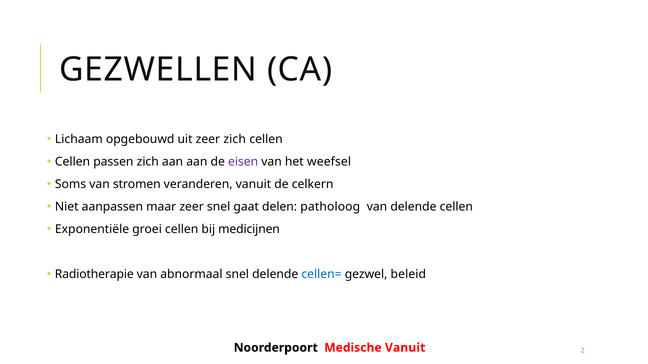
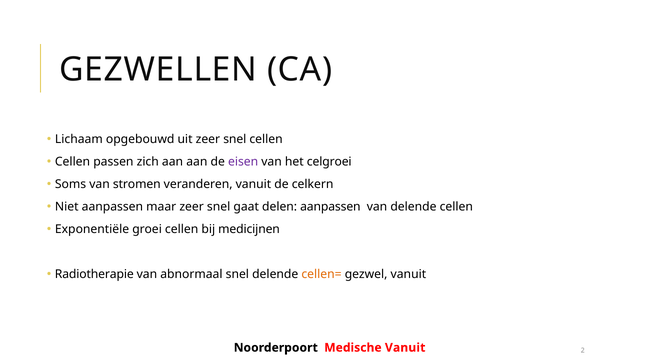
uit zeer zich: zich -> snel (235, 139)
weefsel: weefsel -> celgroei (329, 162)
delen patholoog: patholoog -> aanpassen (330, 207)
cellen= colour: blue -> orange (322, 275)
gezwel beleid: beleid -> vanuit (408, 275)
